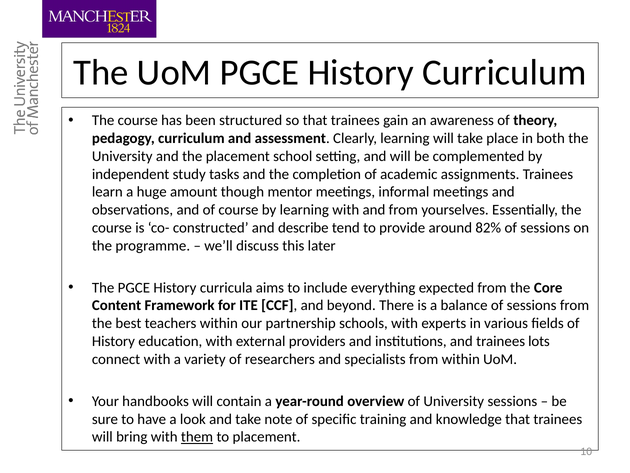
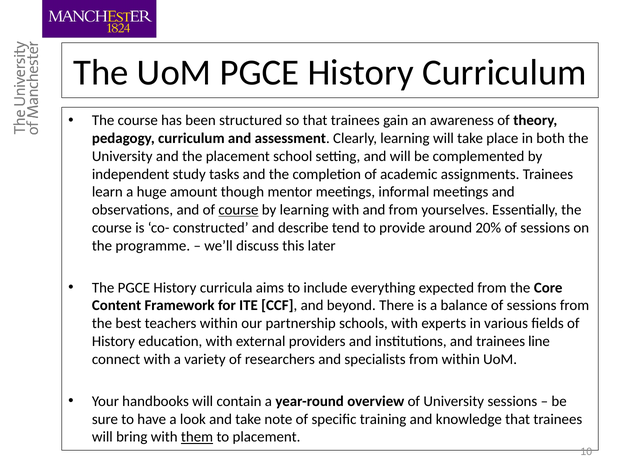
course underline: none -> present (238, 210)
82%: 82% -> 20% (488, 228)
lots: lots -> line (539, 341)
